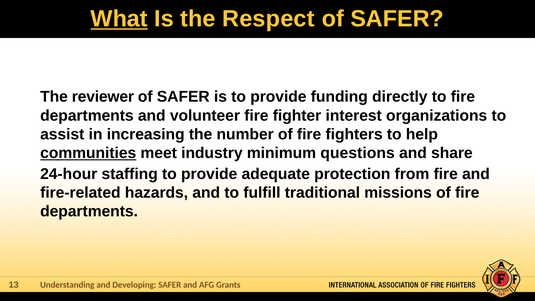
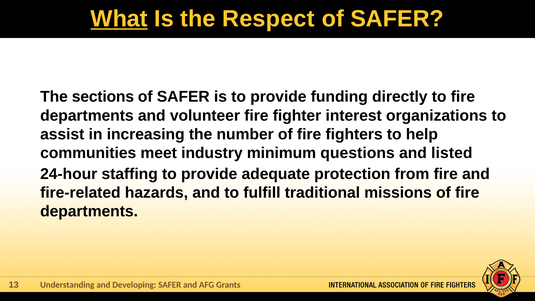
reviewer: reviewer -> sections (103, 97)
communities underline: present -> none (88, 153)
share: share -> listed (452, 153)
